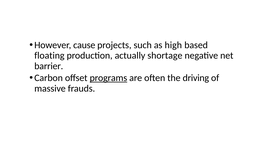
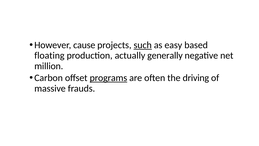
such underline: none -> present (143, 45)
high: high -> easy (173, 45)
shortage: shortage -> generally (165, 55)
barrier: barrier -> million (49, 66)
